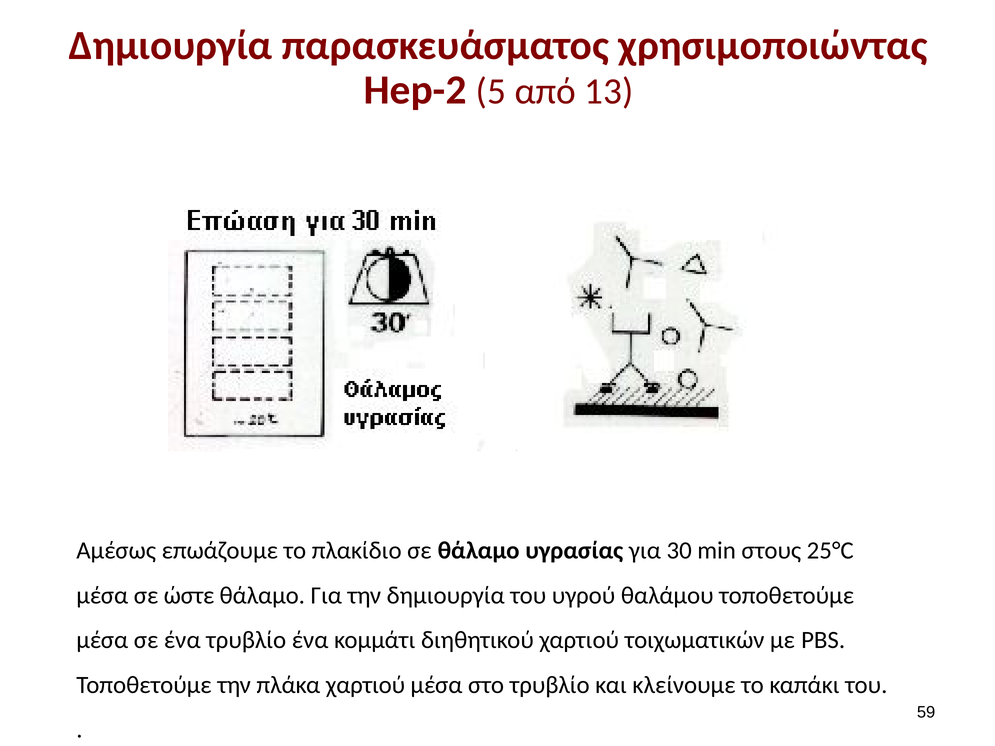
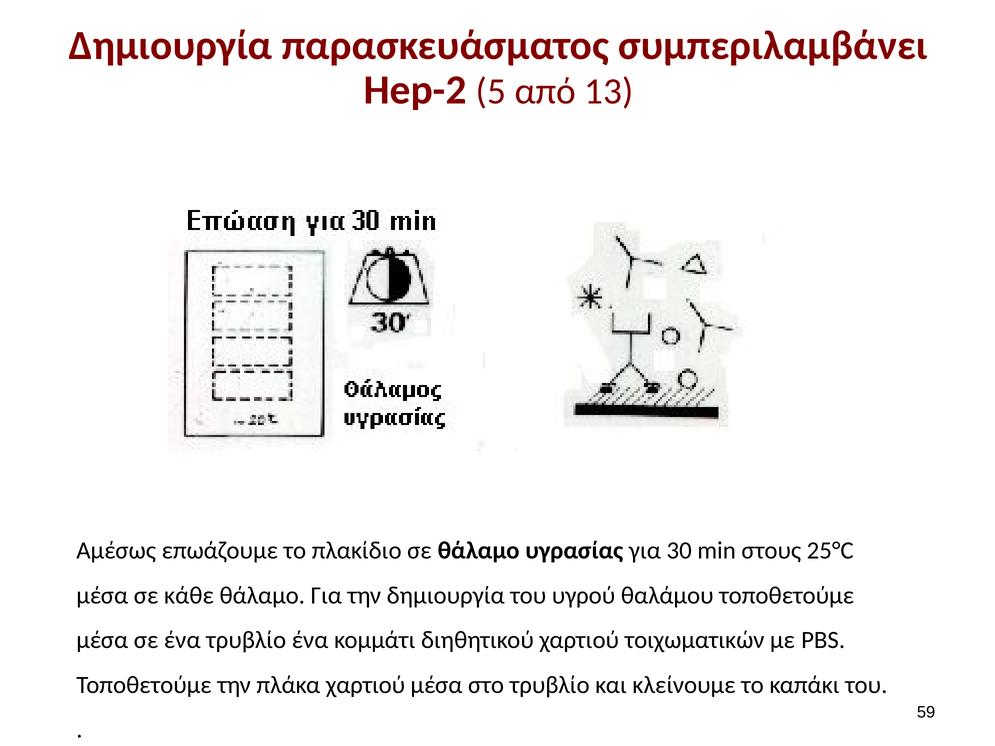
χρησιμοποιώντας: χρησιμοποιώντας -> συμπεριλαμβάνει (773, 45)
ώστε: ώστε -> κάθε (189, 596)
